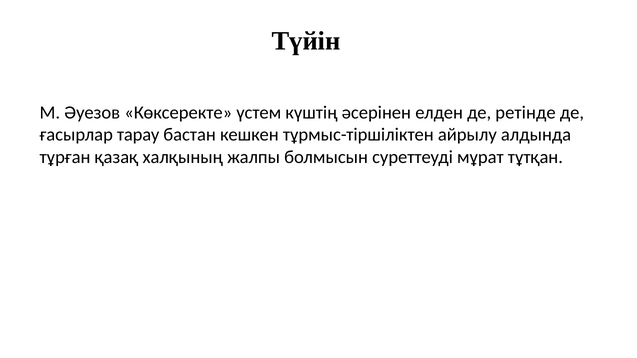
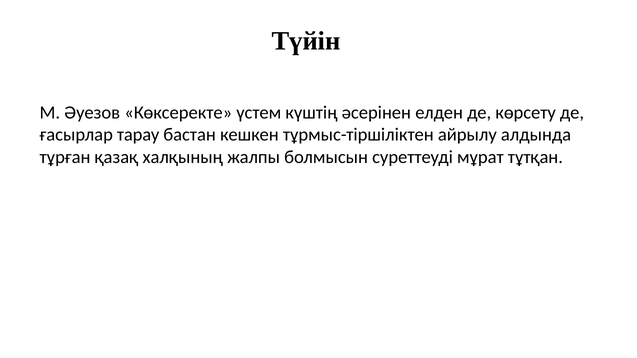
ретінде: ретінде -> көрсету (526, 113)
